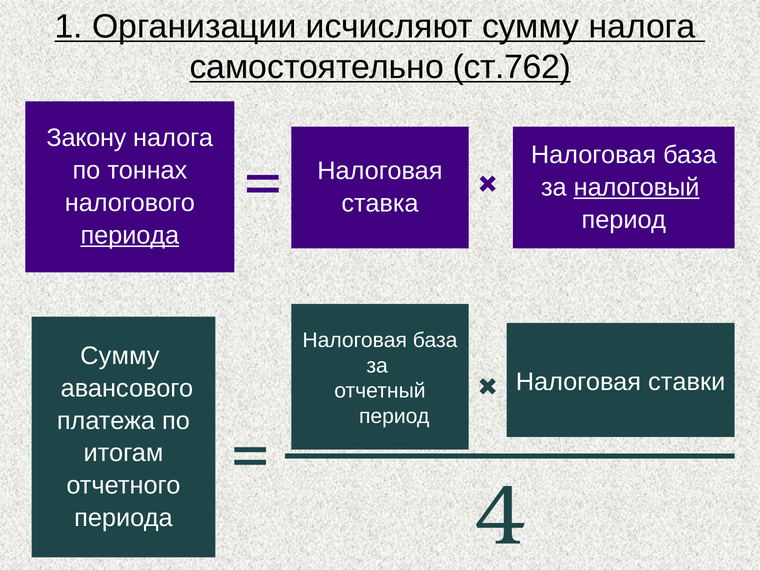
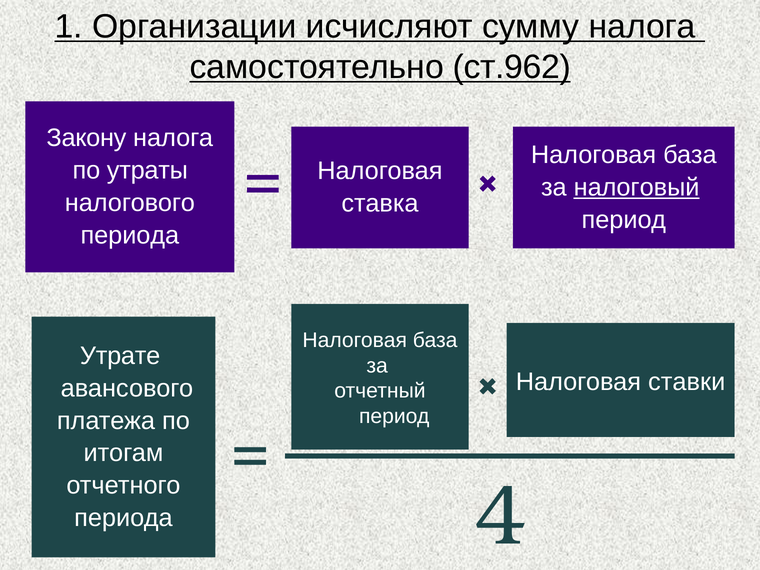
ст.762: ст.762 -> ст.962 (512, 67)
тоннах: тоннах -> утраты (147, 171)
периода underline: present -> none (130, 235)
Сумму: Сумму -> Утрате (120, 356)
